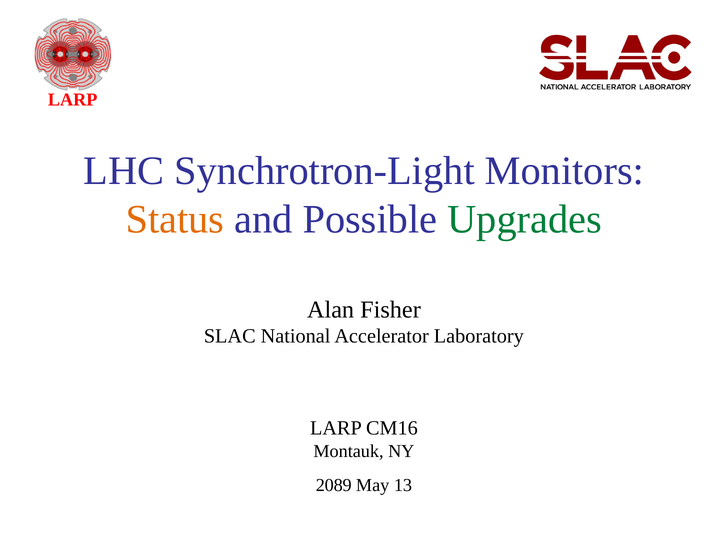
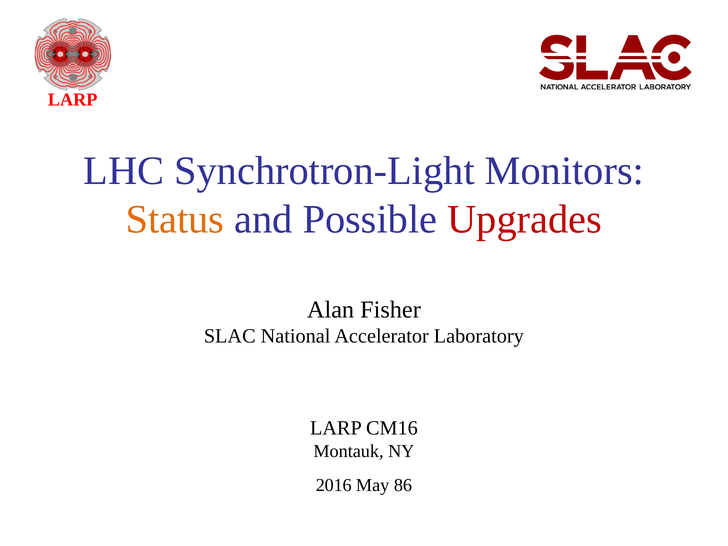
Upgrades colour: green -> red (525, 219)
2089: 2089 -> 2016 (334, 485)
13: 13 -> 86 (403, 485)
